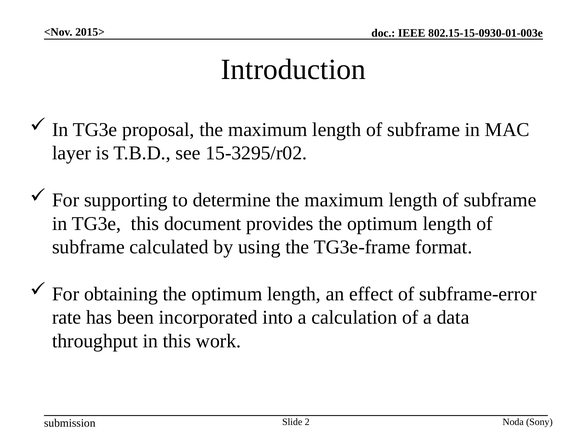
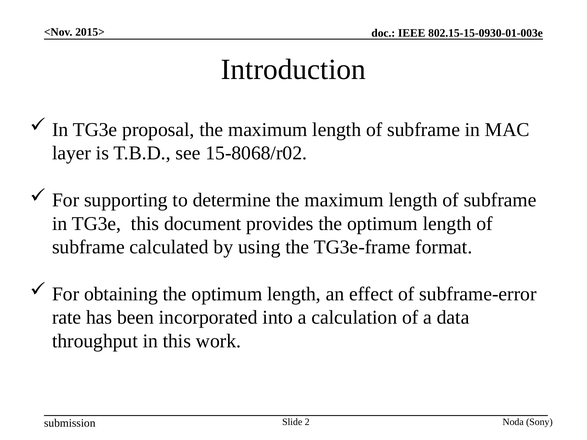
15-3295/r02: 15-3295/r02 -> 15-8068/r02 (256, 153)
